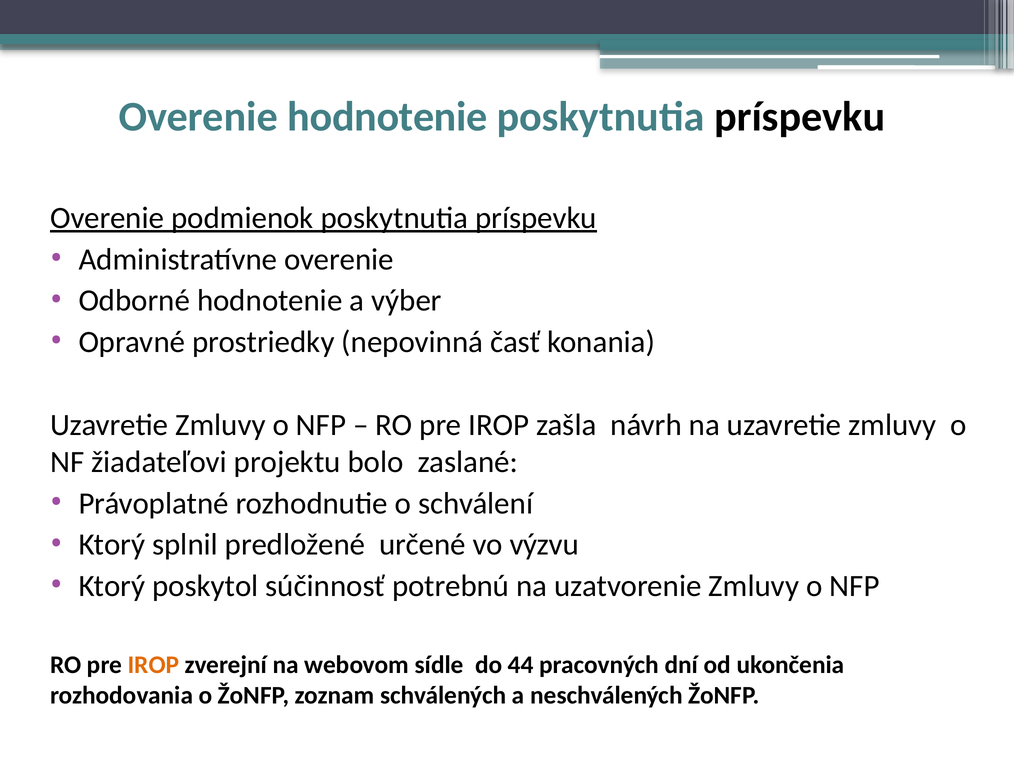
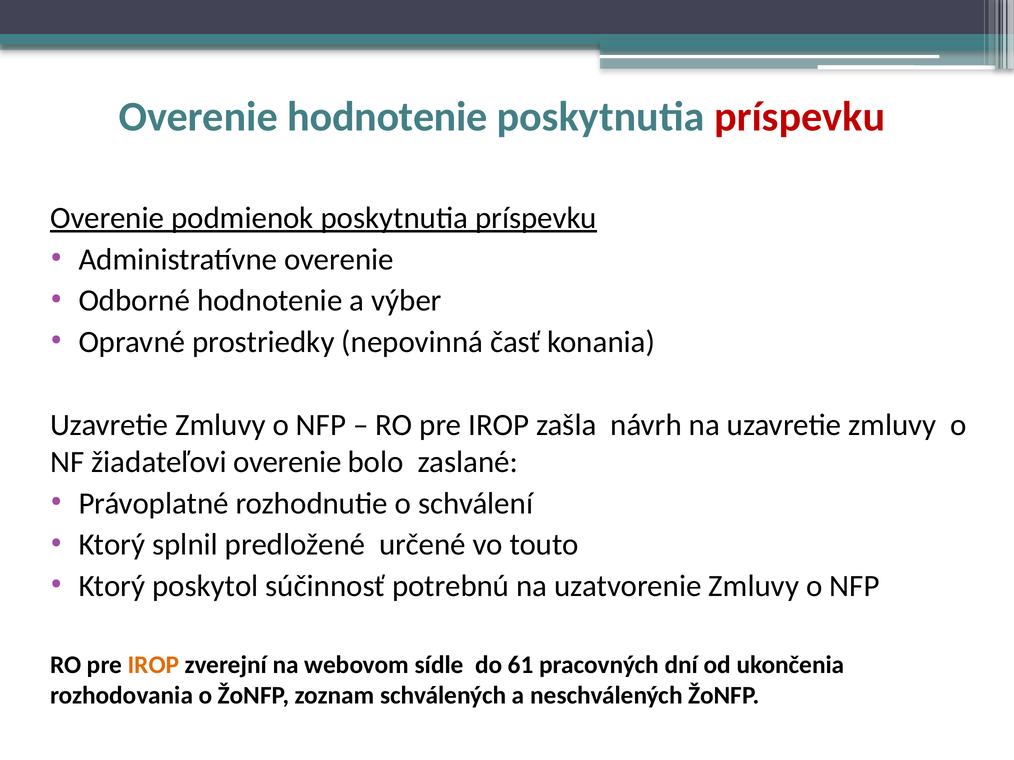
príspevku colour: black -> red (800, 117)
žiadateľovi projektu: projektu -> overenie (287, 462)
výzvu: výzvu -> touto (544, 545)
44: 44 -> 61 (521, 665)
